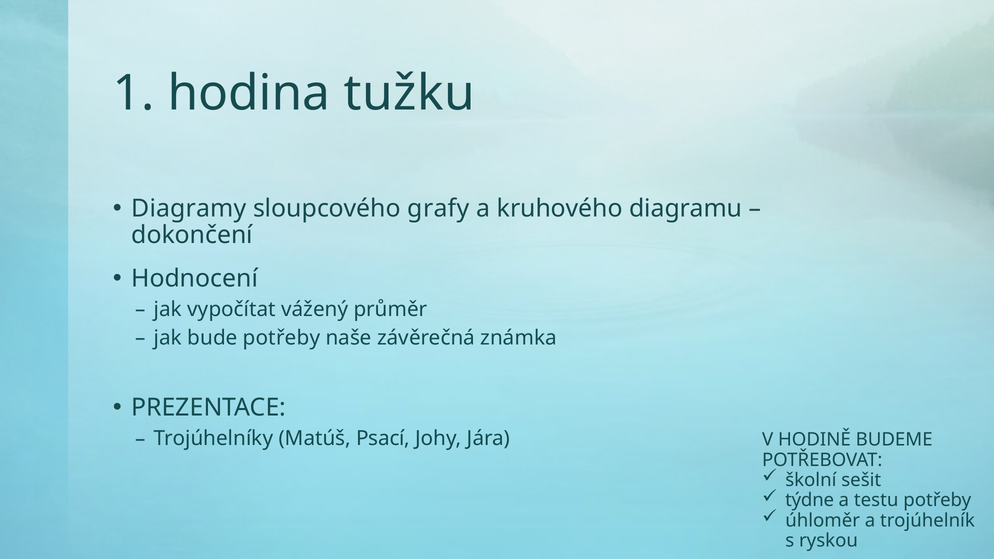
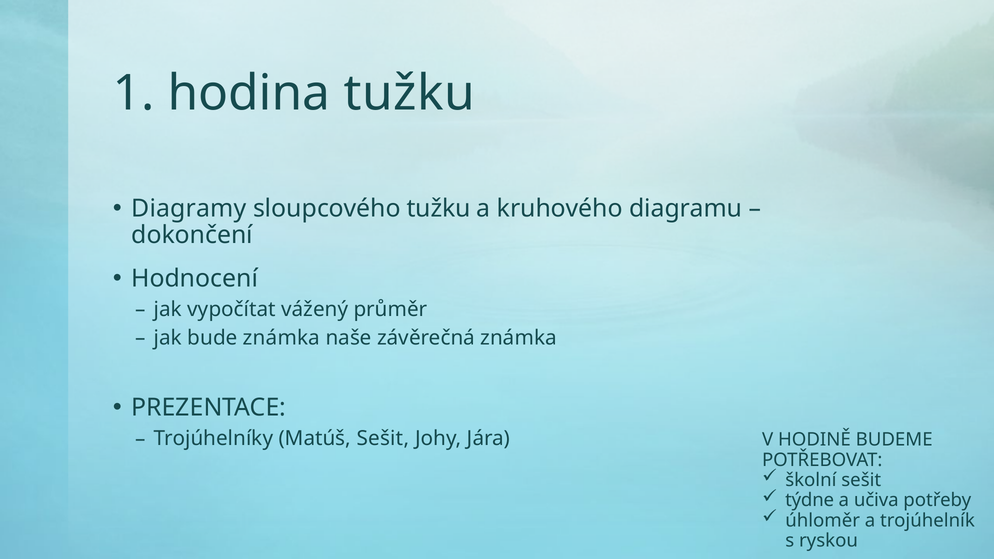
sloupcového grafy: grafy -> tužku (439, 209)
bude potřeby: potřeby -> známka (281, 338)
Matúš Psací: Psací -> Sešit (383, 439)
testu: testu -> učiva (876, 500)
